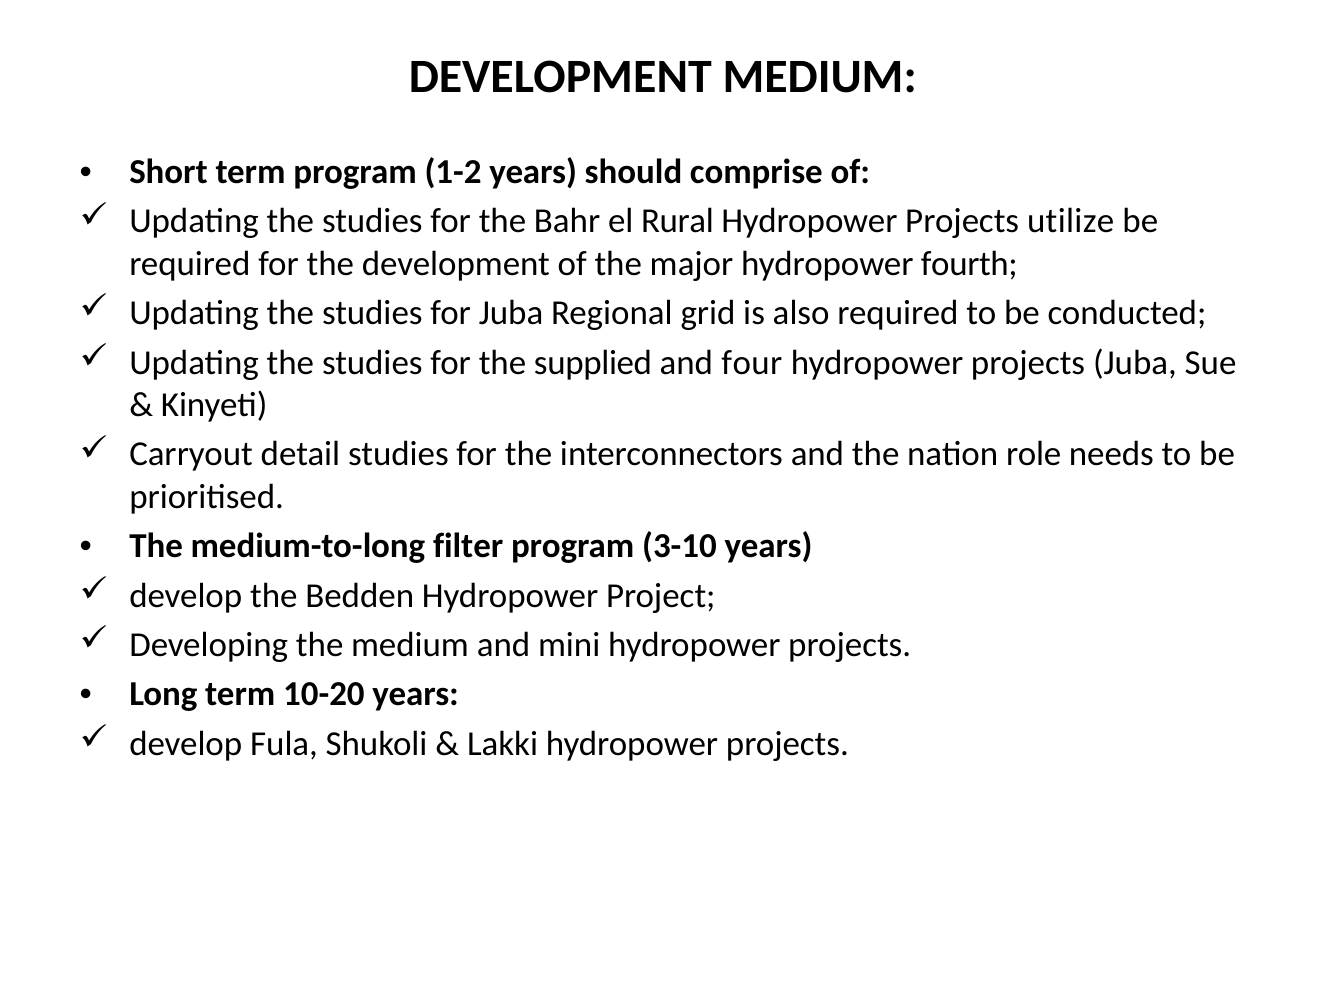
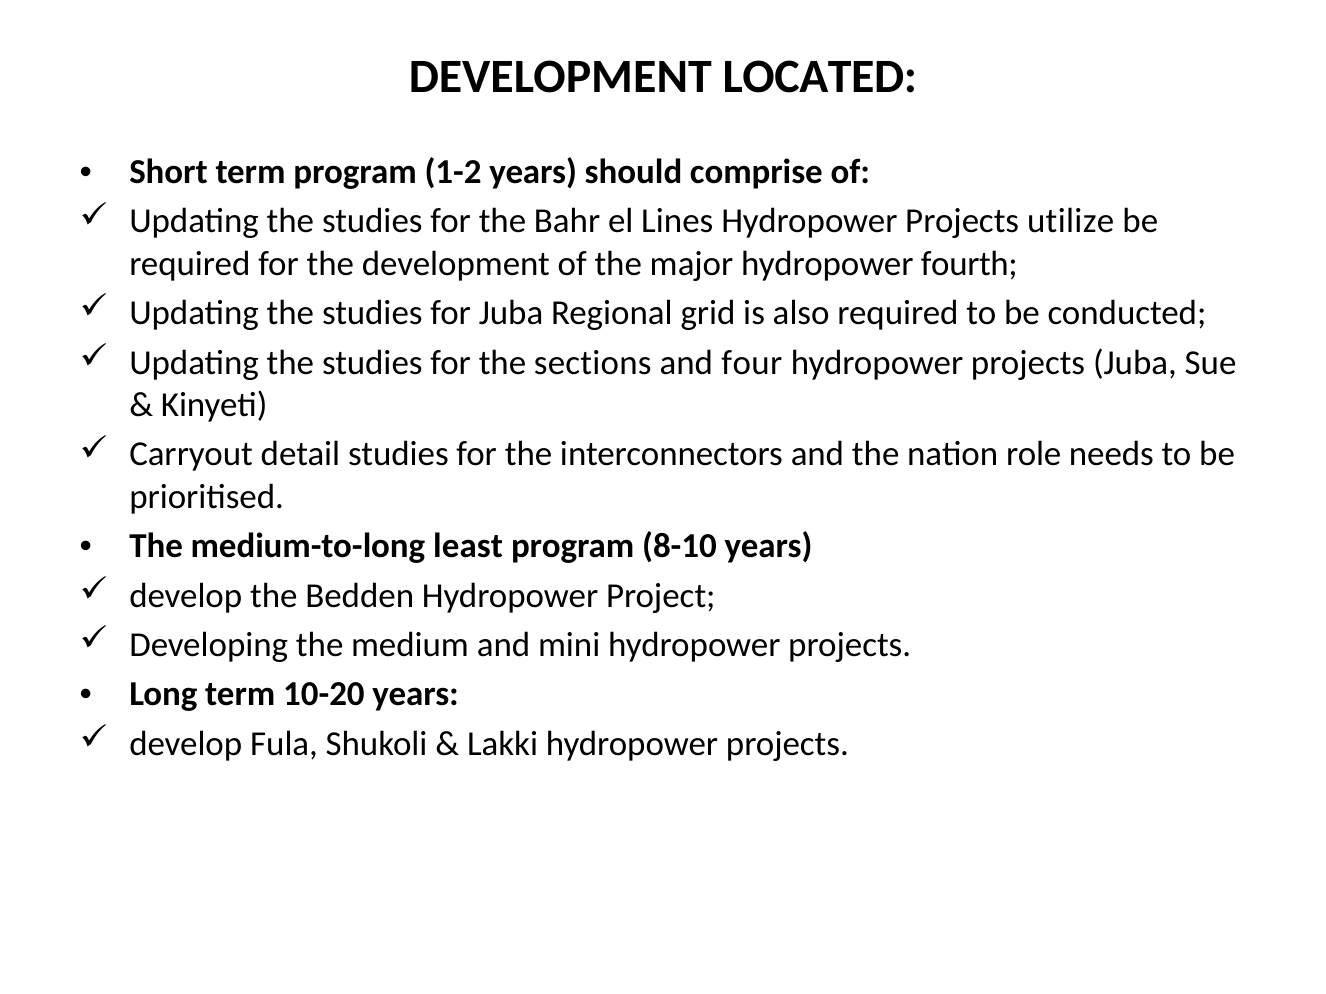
DEVELOPMENT MEDIUM: MEDIUM -> LOCATED (820, 76)
Rural: Rural -> Lines (677, 221)
supplied: supplied -> sections (593, 363)
filter: filter -> least (468, 546)
3-10: 3-10 -> 8-10 (679, 546)
